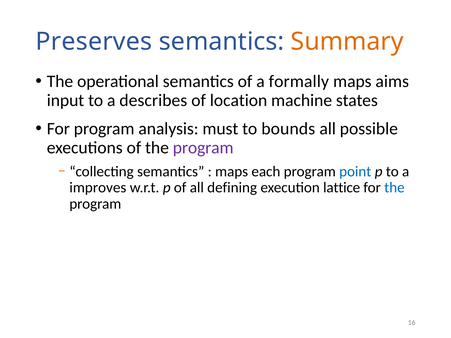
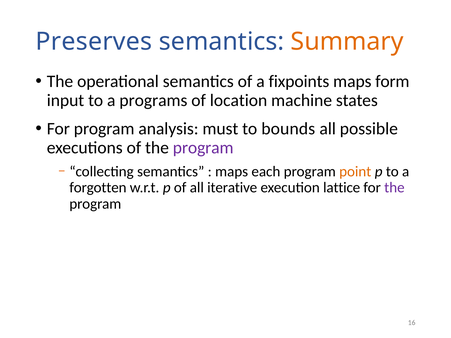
formally: formally -> fixpoints (299, 82)
aims: aims -> form (392, 82)
describes: describes -> programs (153, 100)
point colour: blue -> orange (355, 172)
improves: improves -> forgotten (98, 188)
defining: defining -> iterative (232, 188)
the colour: blue -> purple (394, 188)
